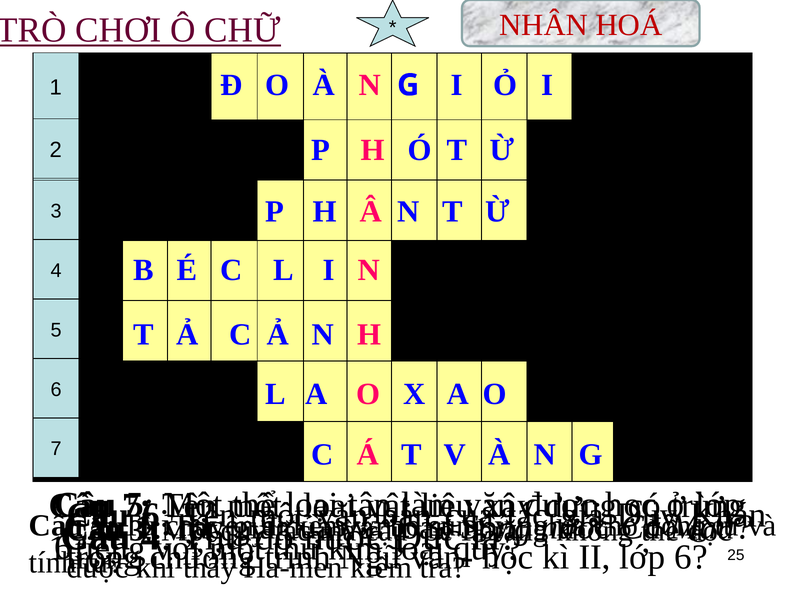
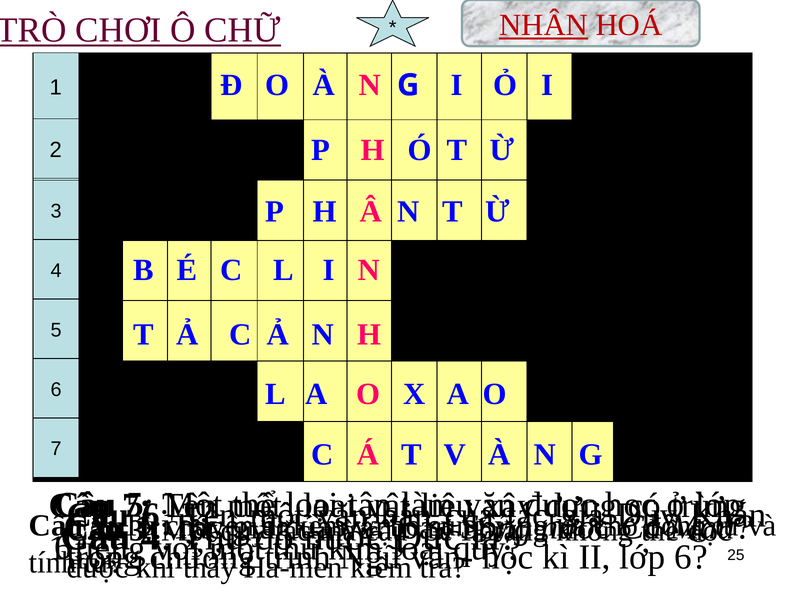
NHÂN underline: none -> present (544, 25)
